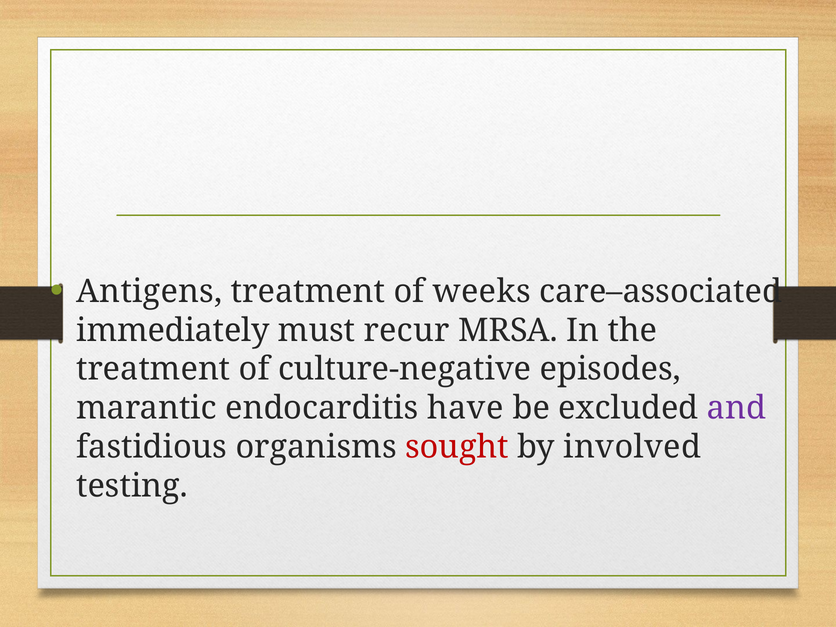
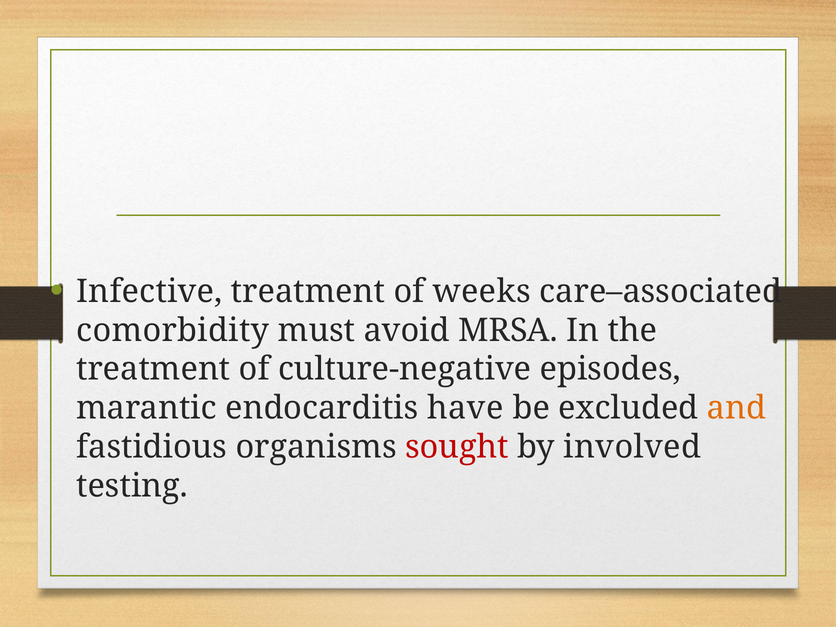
Antigens: Antigens -> Infective (149, 291)
immediately: immediately -> comorbidity (173, 330)
recur: recur -> avoid (407, 330)
and colour: purple -> orange (736, 408)
